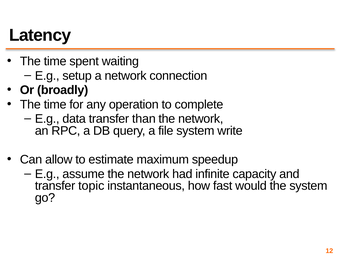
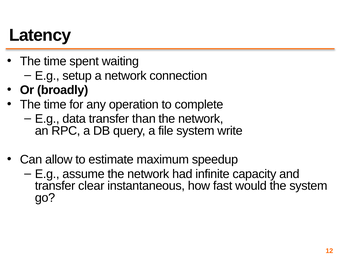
topic: topic -> clear (91, 185)
